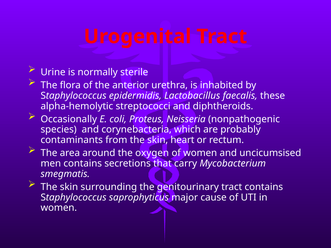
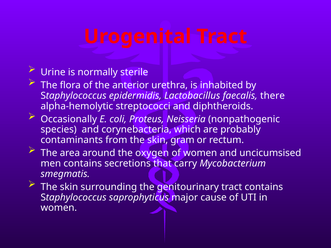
these: these -> there (273, 96)
heart: heart -> gram (182, 140)
